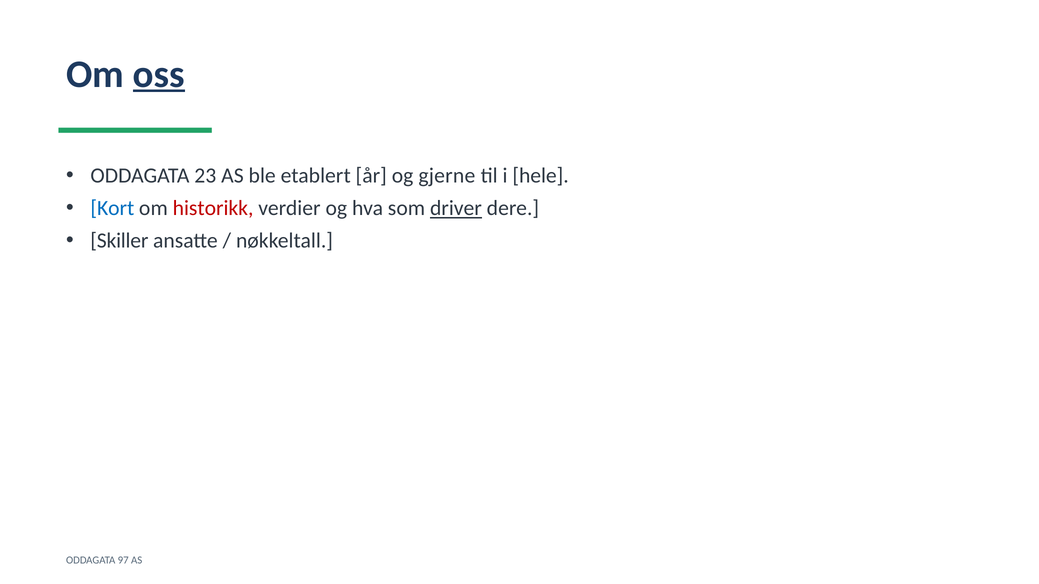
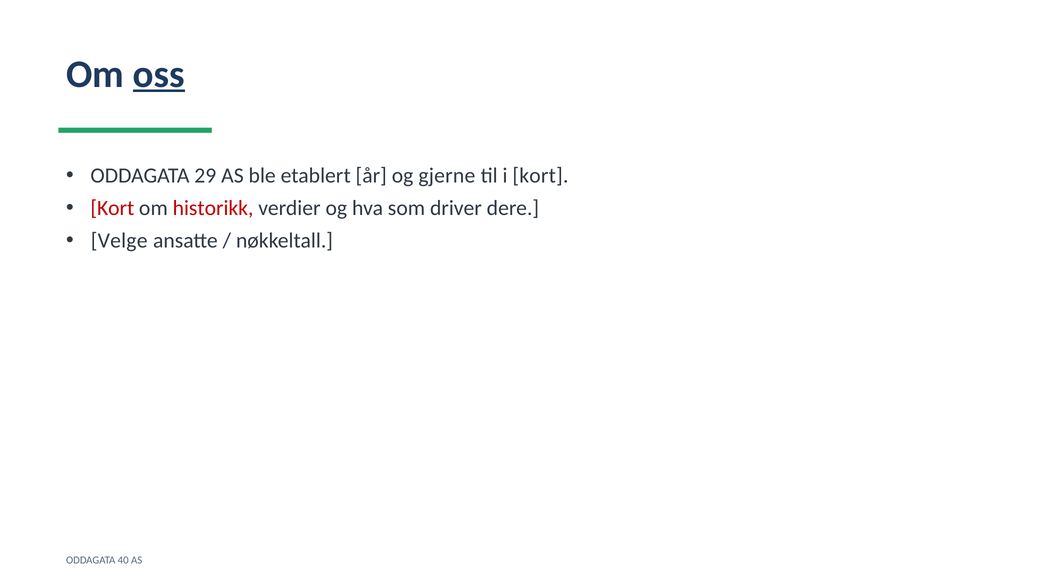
23: 23 -> 29 (205, 176)
i hele: hele -> kort (540, 176)
Kort colour: blue -> red (112, 208)
driver underline: present -> none (456, 208)
Skiller: Skiller -> Velge (119, 241)
97: 97 -> 40 (123, 561)
